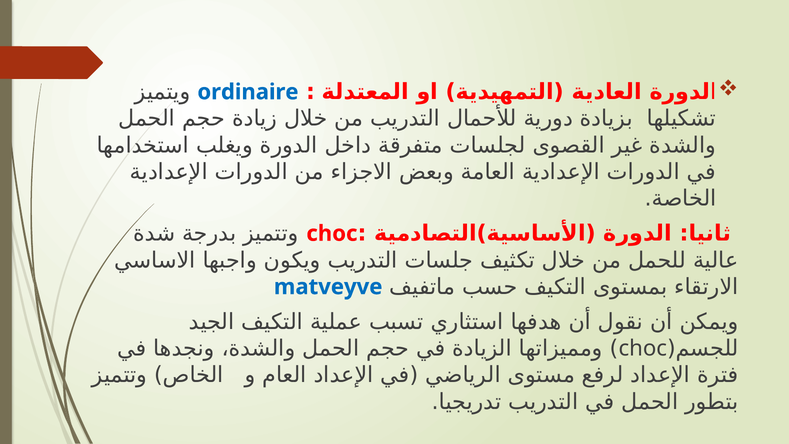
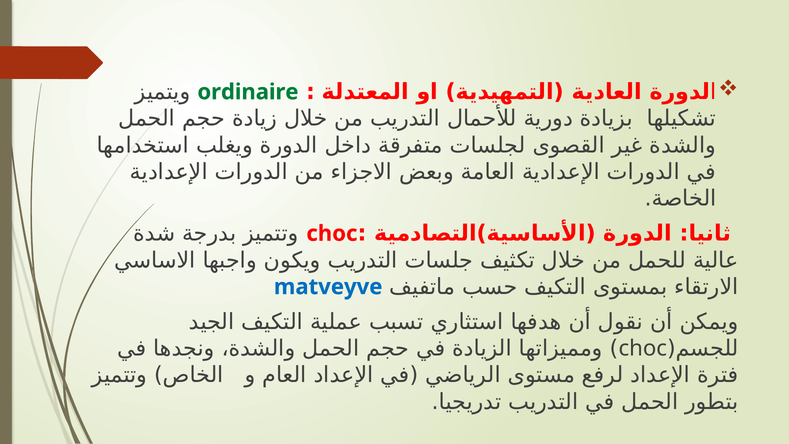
ordinaire colour: blue -> green (248, 92)
